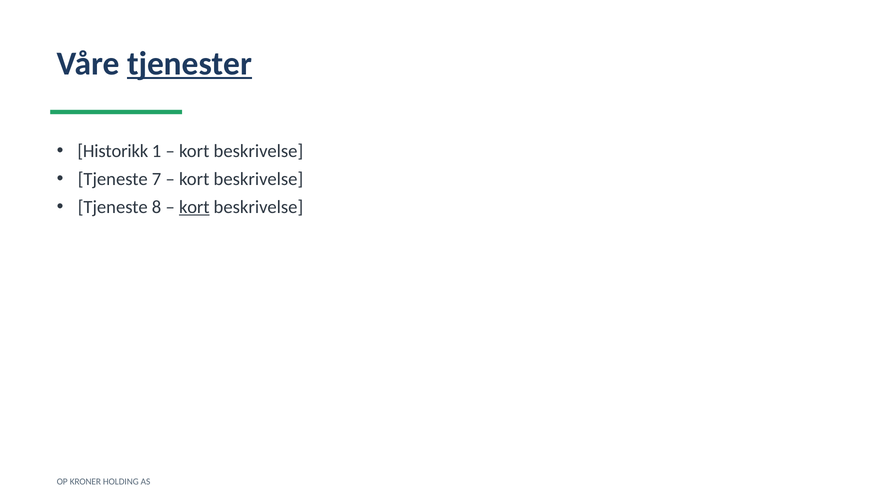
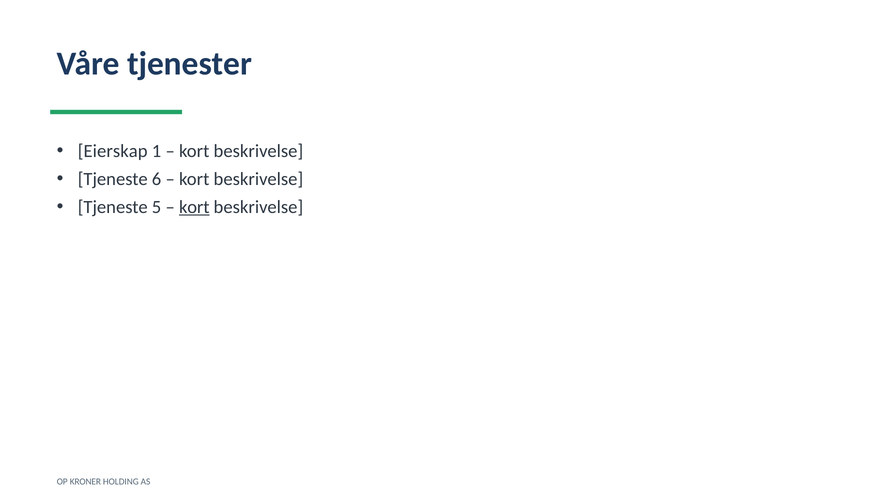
tjenester underline: present -> none (190, 64)
Historikk: Historikk -> Eierskap (113, 151)
7: 7 -> 6 (157, 179)
8: 8 -> 5 (157, 207)
